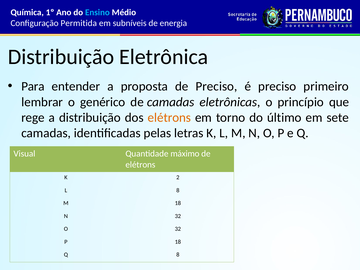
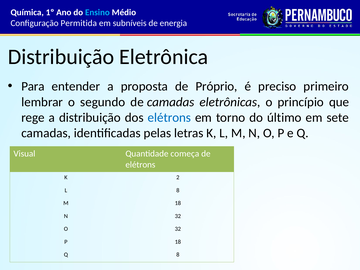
de Preciso: Preciso -> Próprio (217, 86)
genérico: genérico -> segundo (103, 102)
elétrons colour: orange -> blue (169, 118)
máximo: máximo -> começa (185, 154)
